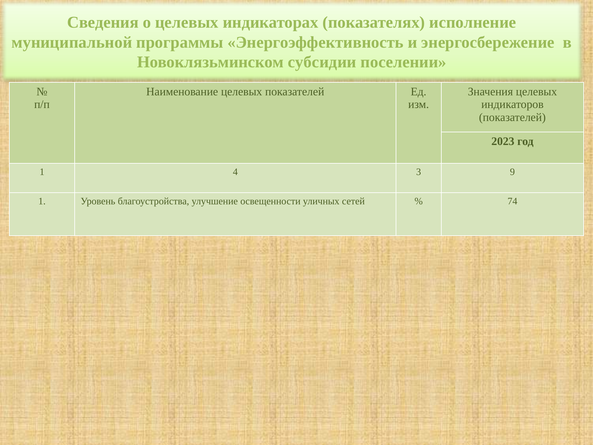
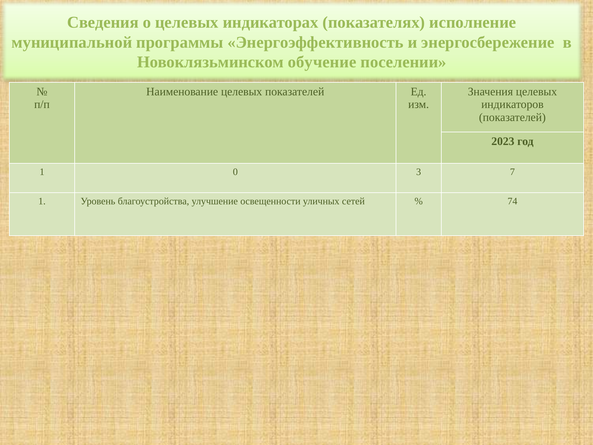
субсидии: субсидии -> обучение (322, 62)
4: 4 -> 0 (235, 172)
9: 9 -> 7 (512, 172)
